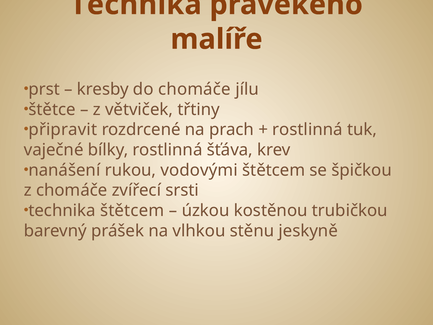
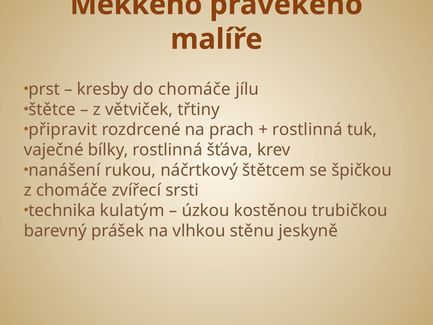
Technika: Technika -> Měkkého (136, 5)
vodovými: vodovými -> náčrtkový (199, 170)
technika štětcem: štětcem -> kulatým (132, 210)
